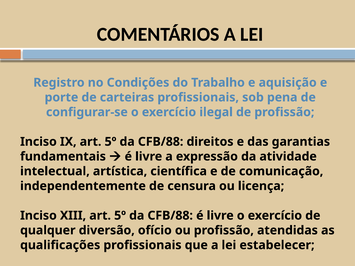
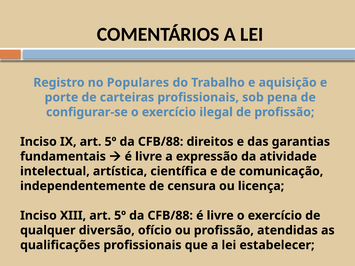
Condições: Condições -> Populares (138, 83)
